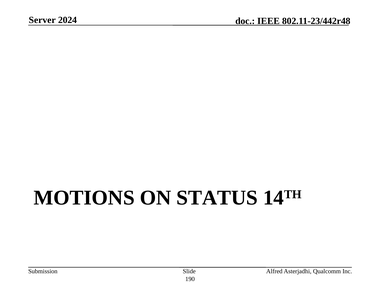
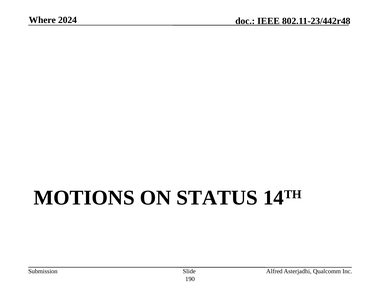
Server: Server -> Where (42, 20)
